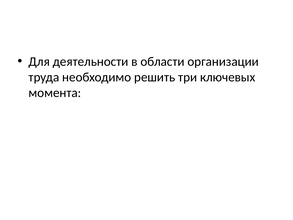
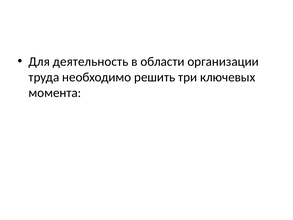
деятельности: деятельности -> деятельность (91, 61)
